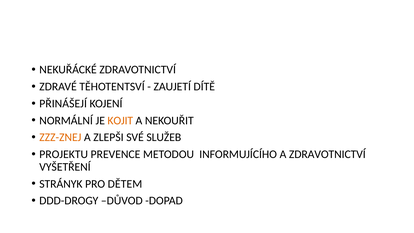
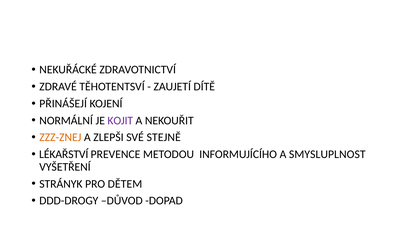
KOJIT colour: orange -> purple (120, 120)
SLUŽEB: SLUŽEB -> STEJNĚ (164, 137)
PROJEKTU: PROJEKTU -> LÉKAŘSTVÍ (64, 154)
A ZDRAVOTNICTVÍ: ZDRAVOTNICTVÍ -> SMYSLUPLNOST (327, 154)
